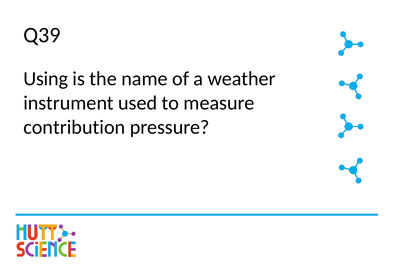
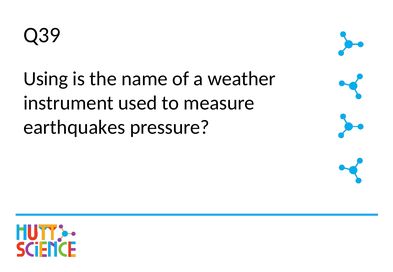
contribution: contribution -> earthquakes (74, 127)
